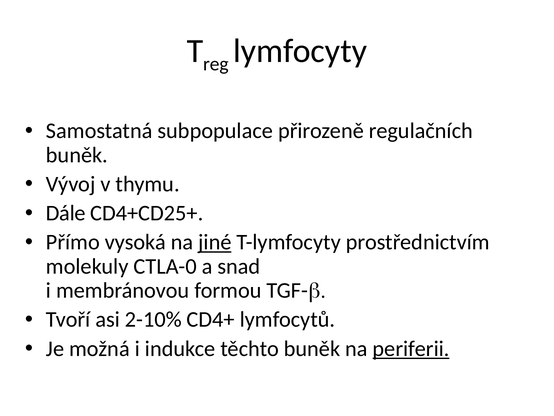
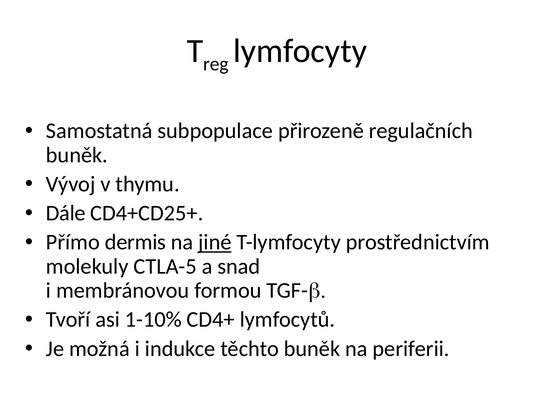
vysoká: vysoká -> dermis (135, 242)
CTLA-0: CTLA-0 -> CTLA-5 (165, 266)
2-10%: 2-10% -> 1-10% (153, 319)
periferii underline: present -> none (411, 348)
